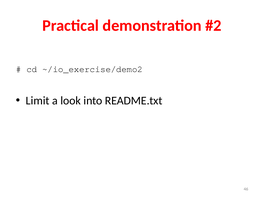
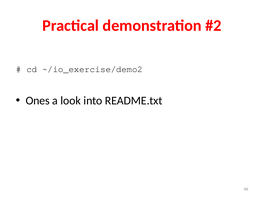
Limit: Limit -> Ones (38, 101)
